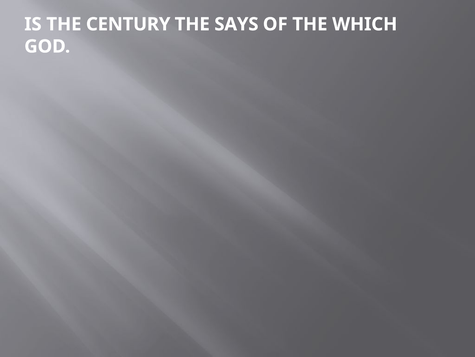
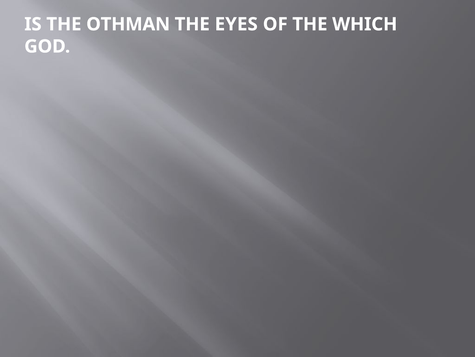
CENTURY: CENTURY -> OTHMAN (128, 24)
SAYS: SAYS -> EYES (236, 24)
